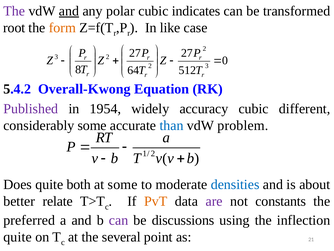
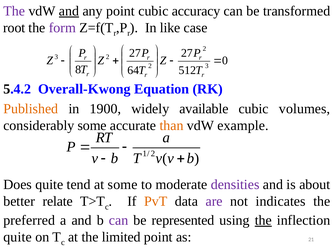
any polar: polar -> point (120, 11)
indicates: indicates -> accuracy (196, 11)
form colour: orange -> purple (62, 28)
Published colour: purple -> orange (31, 109)
1954: 1954 -> 1900 (105, 109)
accuracy: accuracy -> available (204, 109)
different: different -> volumes (305, 109)
than colour: blue -> orange (172, 125)
problem: problem -> example (243, 125)
both: both -> tend (79, 184)
densities colour: blue -> purple (235, 184)
constants: constants -> indicates (281, 201)
discussions: discussions -> represented (183, 220)
the underline: none -> present (263, 220)
several: several -> limited (121, 237)
